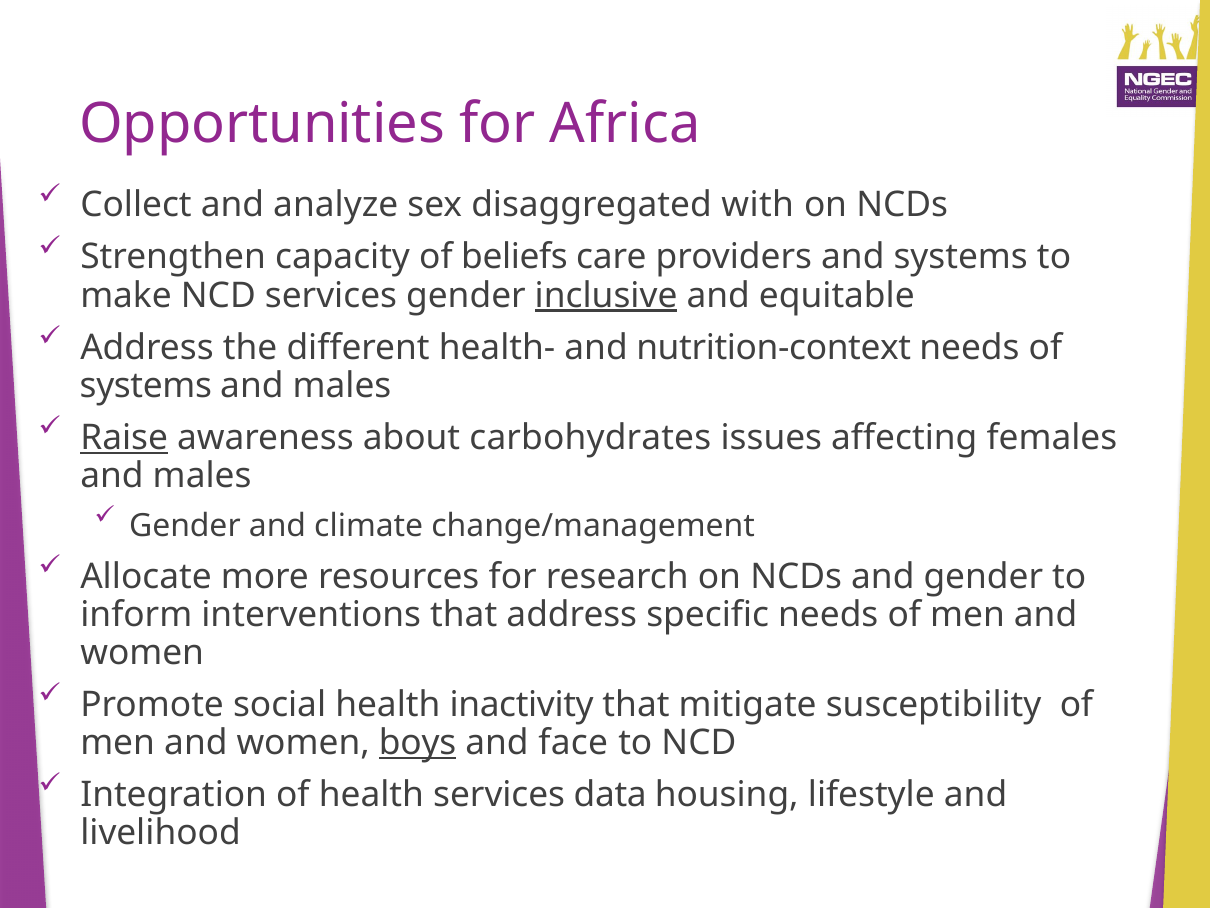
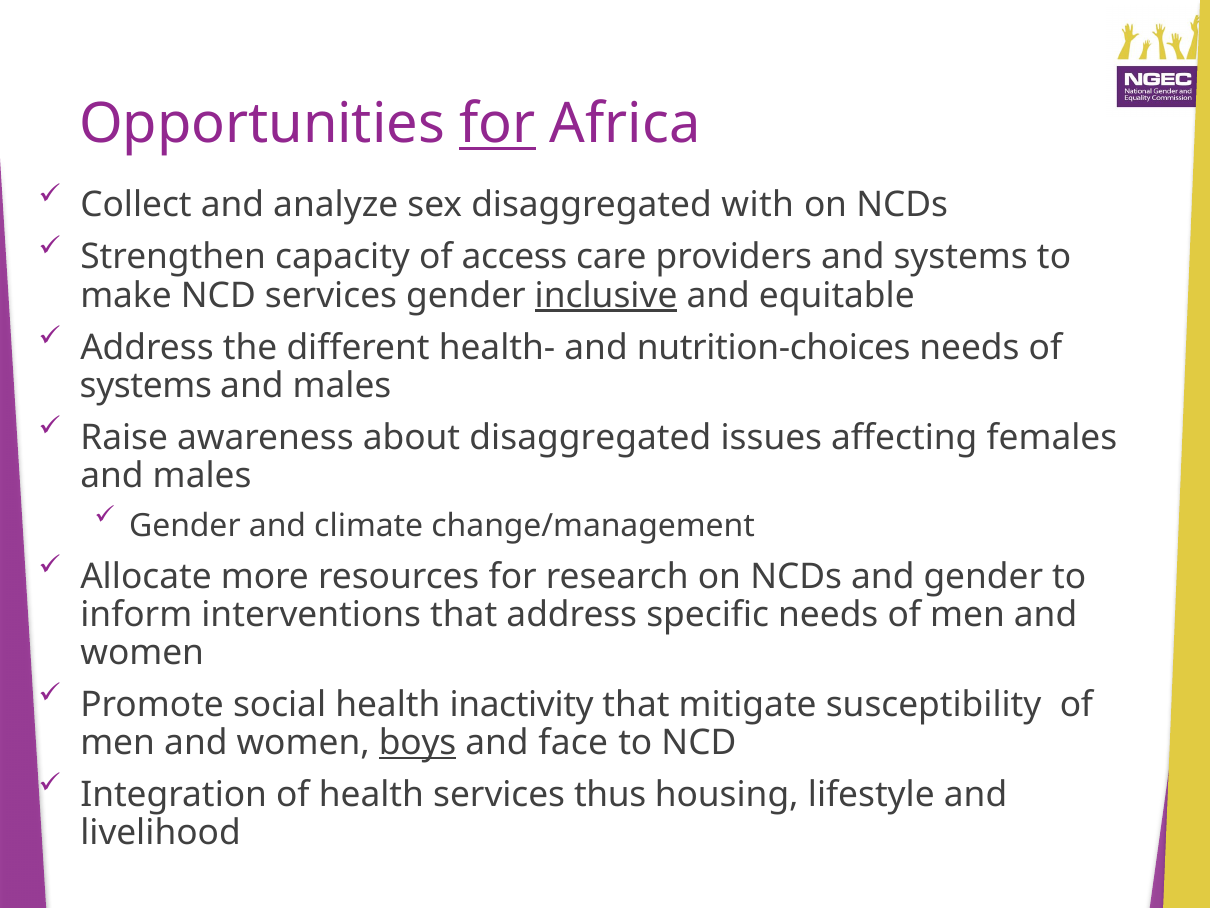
for underline: none -> present (497, 124)
beliefs: beliefs -> access (514, 257)
nutrition-context: nutrition-context -> nutrition-choices (774, 347)
Raise underline: present -> none (124, 437)
about carbohydrates: carbohydrates -> disaggregated (590, 437)
data: data -> thus (610, 795)
